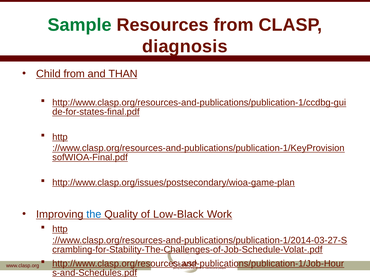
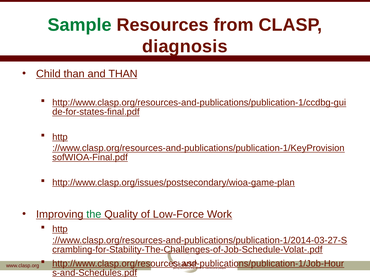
Child from: from -> than (74, 74)
the colour: blue -> green (94, 215)
Low-Black: Low-Black -> Low-Force (178, 215)
